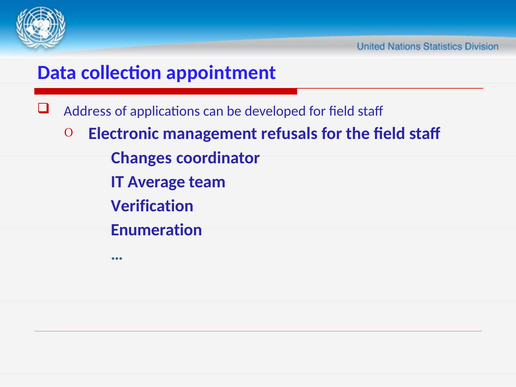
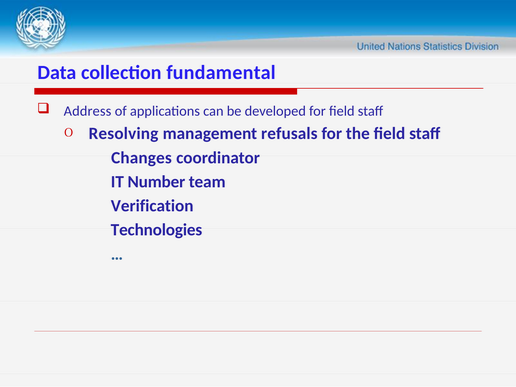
appointment: appointment -> fundamental (221, 73)
Electronic: Electronic -> Resolving (124, 134)
Average: Average -> Number (156, 182)
Enumeration: Enumeration -> Technologies (156, 230)
